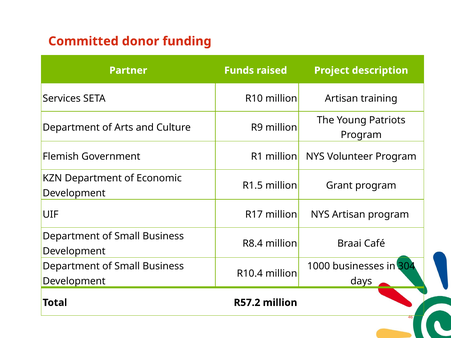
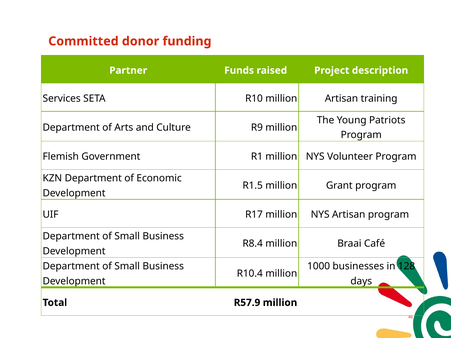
304: 304 -> 128 (407, 266)
R57.2: R57.2 -> R57.9 (247, 303)
